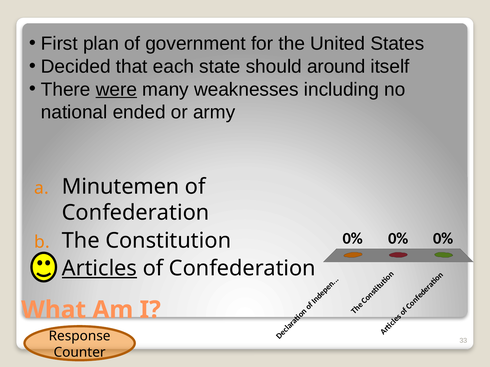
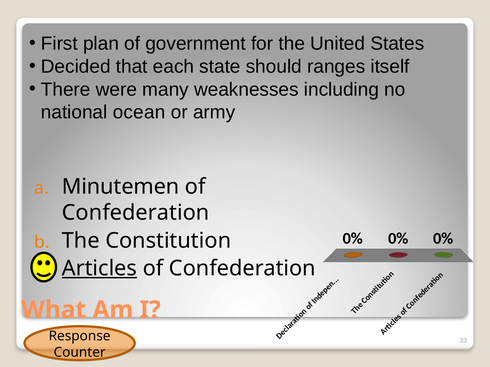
around: around -> ranges (336, 67)
were underline: present -> none (116, 90)
ended: ended -> ocean (139, 112)
